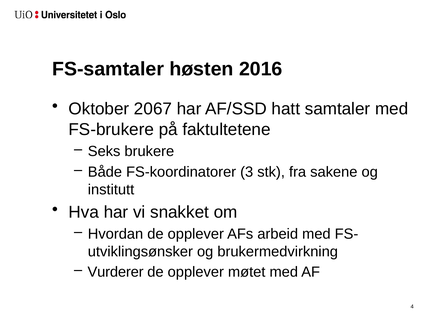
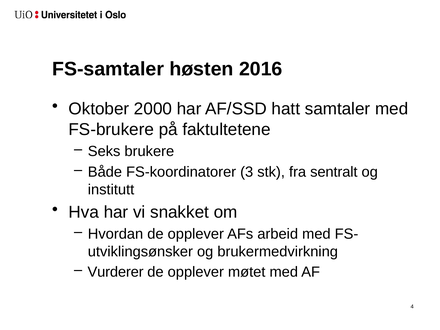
2067: 2067 -> 2000 (153, 109)
sakene: sakene -> sentralt (334, 172)
